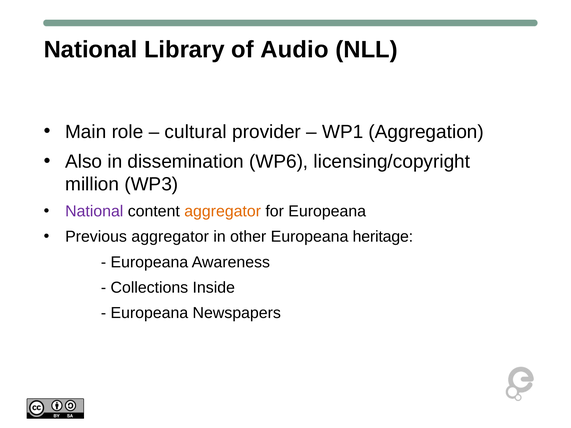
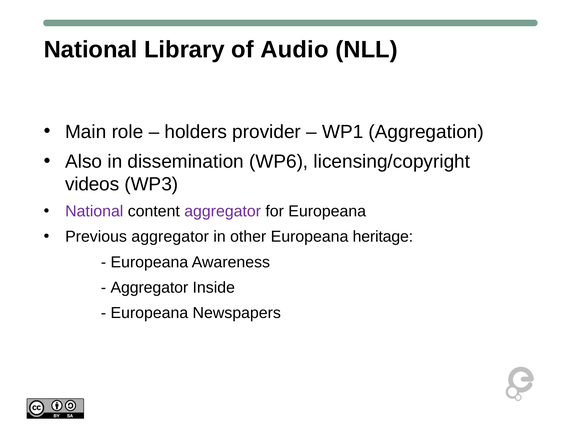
cultural: cultural -> holders (196, 132)
million: million -> videos (92, 184)
aggregator colour: orange -> purple (223, 212)
Collections: Collections -> Aggregator (149, 288)
